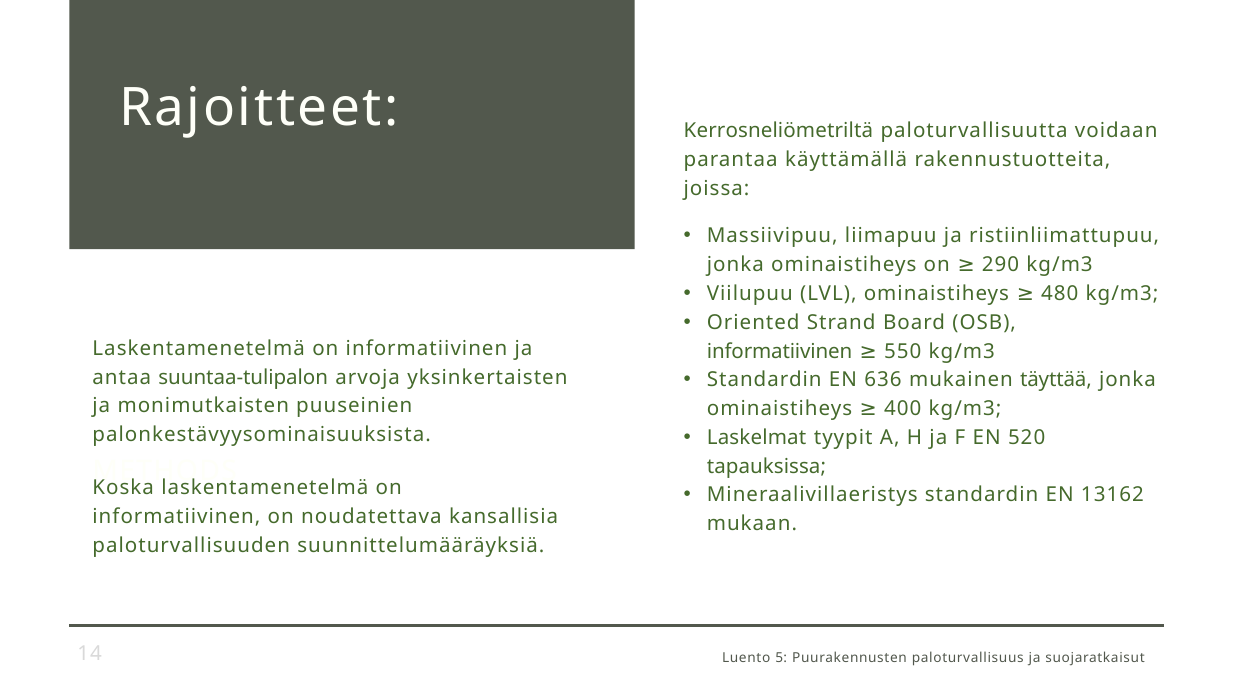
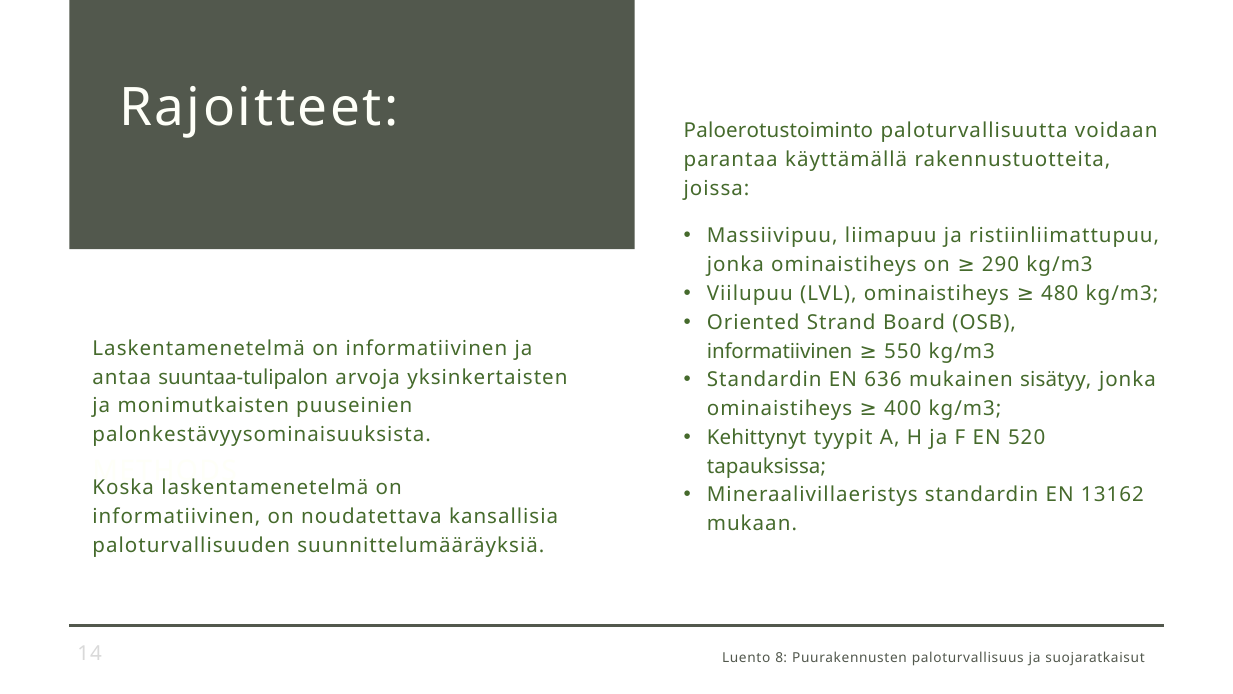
Kerrosneliömetriltä: Kerrosneliömetriltä -> Paloerotustoiminto (778, 131)
täyttää: täyttää -> sisätyy (1056, 380)
Laskelmat: Laskelmat -> Kehittynyt (757, 437)
5: 5 -> 8 (781, 657)
